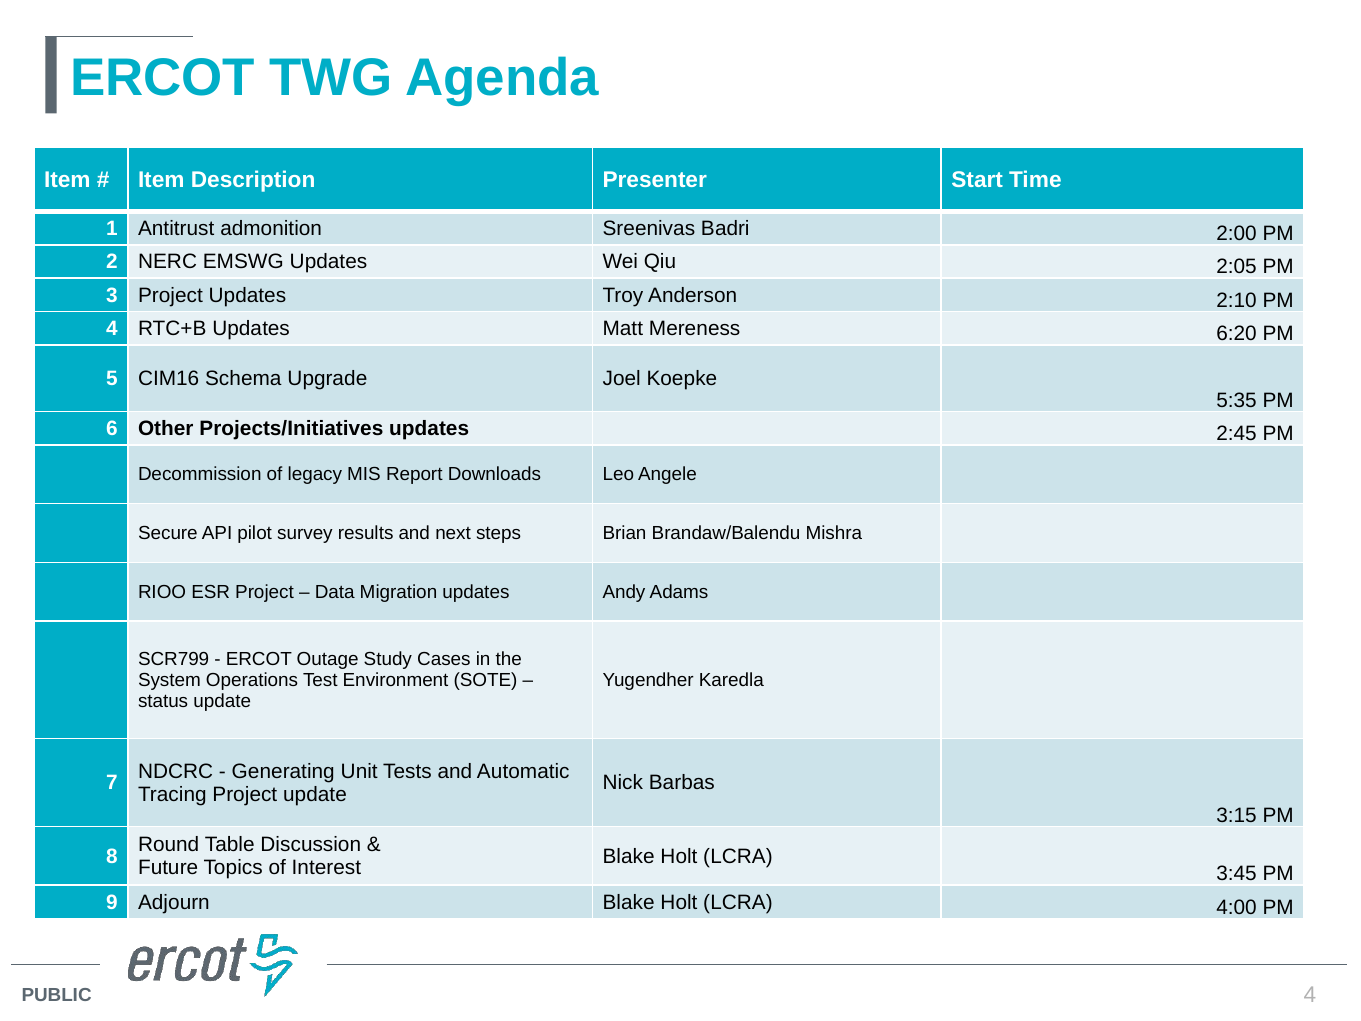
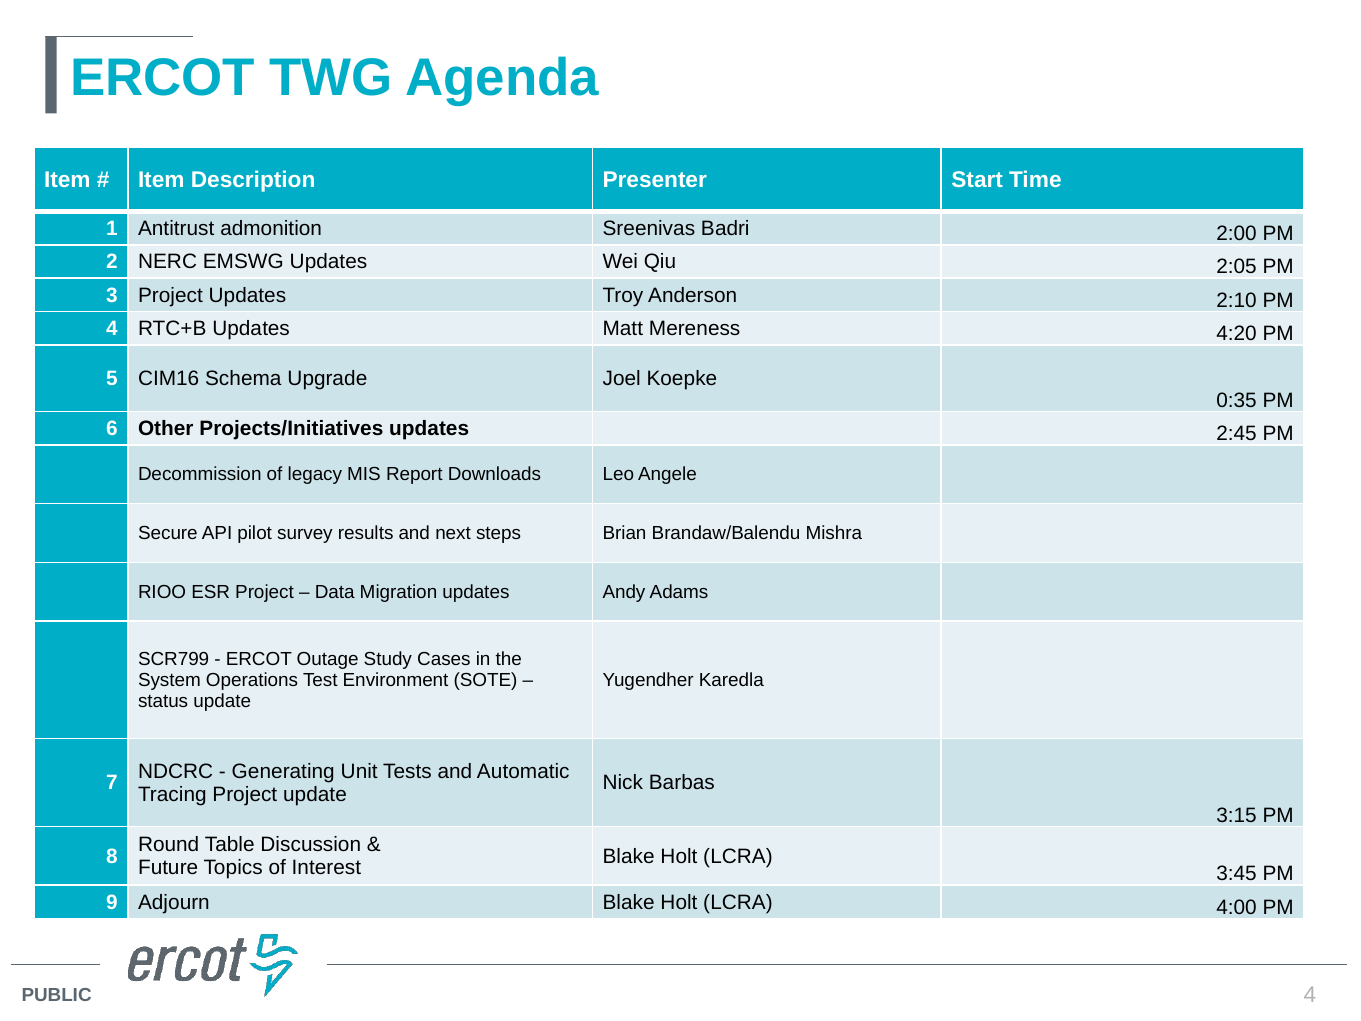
6:20: 6:20 -> 4:20 (1237, 334)
5:35: 5:35 -> 0:35 (1237, 400)
